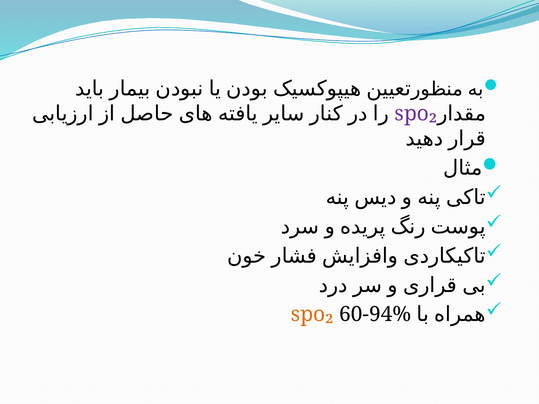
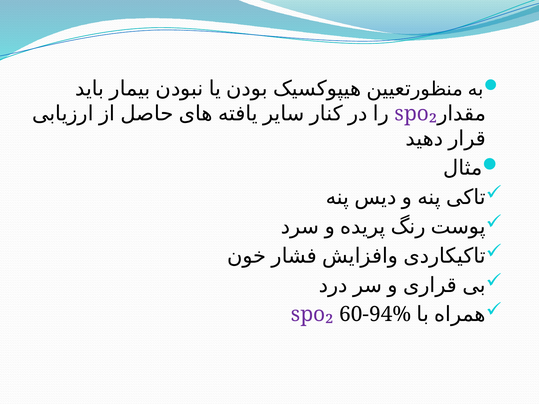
spo₂ colour: orange -> purple (312, 315)
